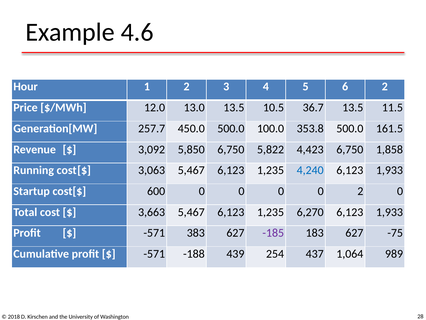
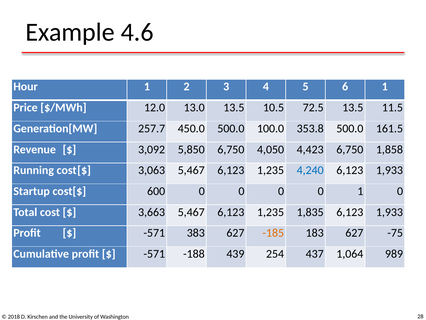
6 2: 2 -> 1 (385, 87)
36.7: 36.7 -> 72.5 (313, 107)
5,822: 5,822 -> 4,050 (271, 149)
0 2: 2 -> 1 (360, 191)
6,270: 6,270 -> 1,835 (310, 212)
-185 colour: purple -> orange (273, 233)
